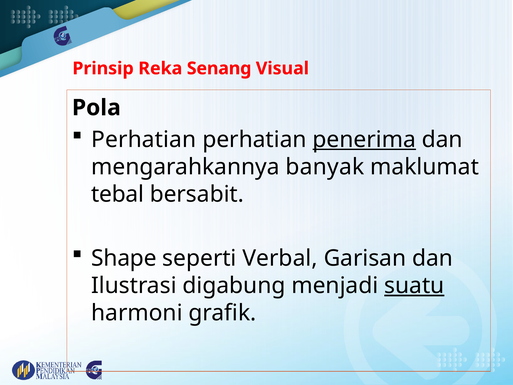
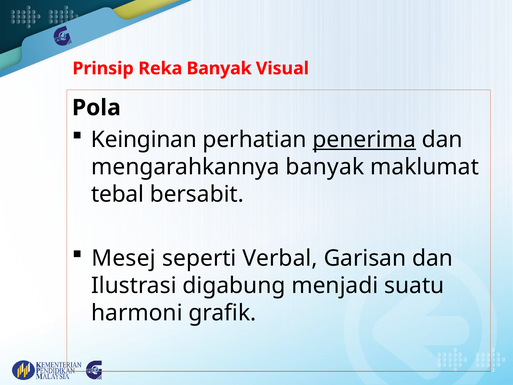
Reka Senang: Senang -> Banyak (219, 68)
Perhatian: Perhatian -> Keinginan (144, 140)
Shape: Shape -> Mesej (124, 258)
suatu underline: present -> none (414, 286)
